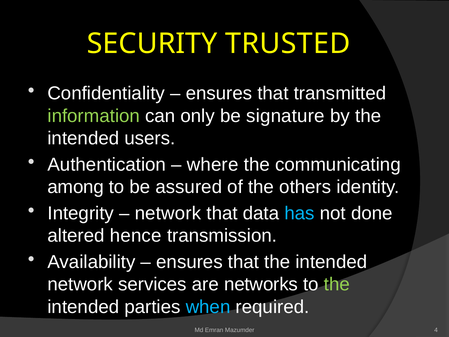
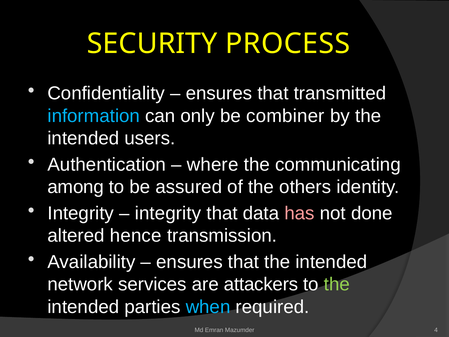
TRUSTED: TRUSTED -> PROCESS (288, 44)
information colour: light green -> light blue (94, 116)
signature: signature -> combiner (285, 116)
network: network -> integrity (168, 213)
has colour: light blue -> pink (300, 213)
networks: networks -> attackers (261, 284)
